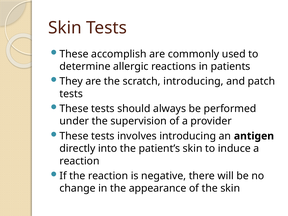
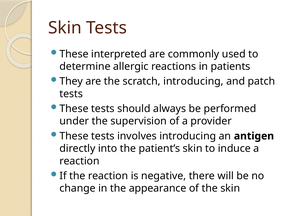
accomplish: accomplish -> interpreted (119, 54)
